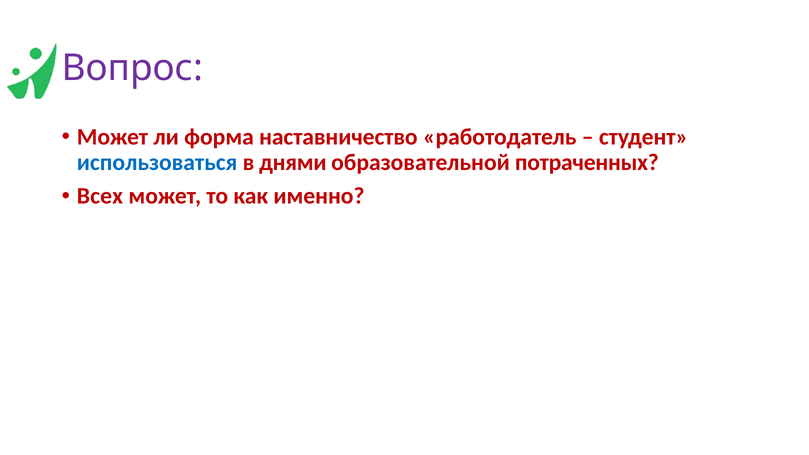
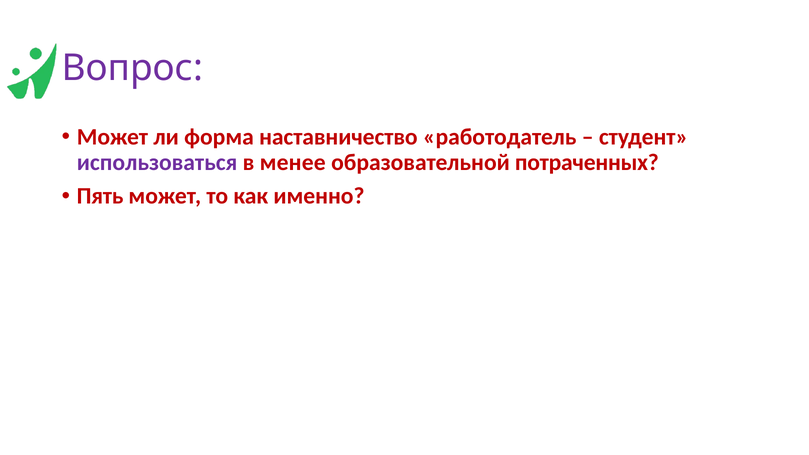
использоваться colour: blue -> purple (157, 162)
днями: днями -> менее (293, 162)
Всех: Всех -> Пять (100, 196)
